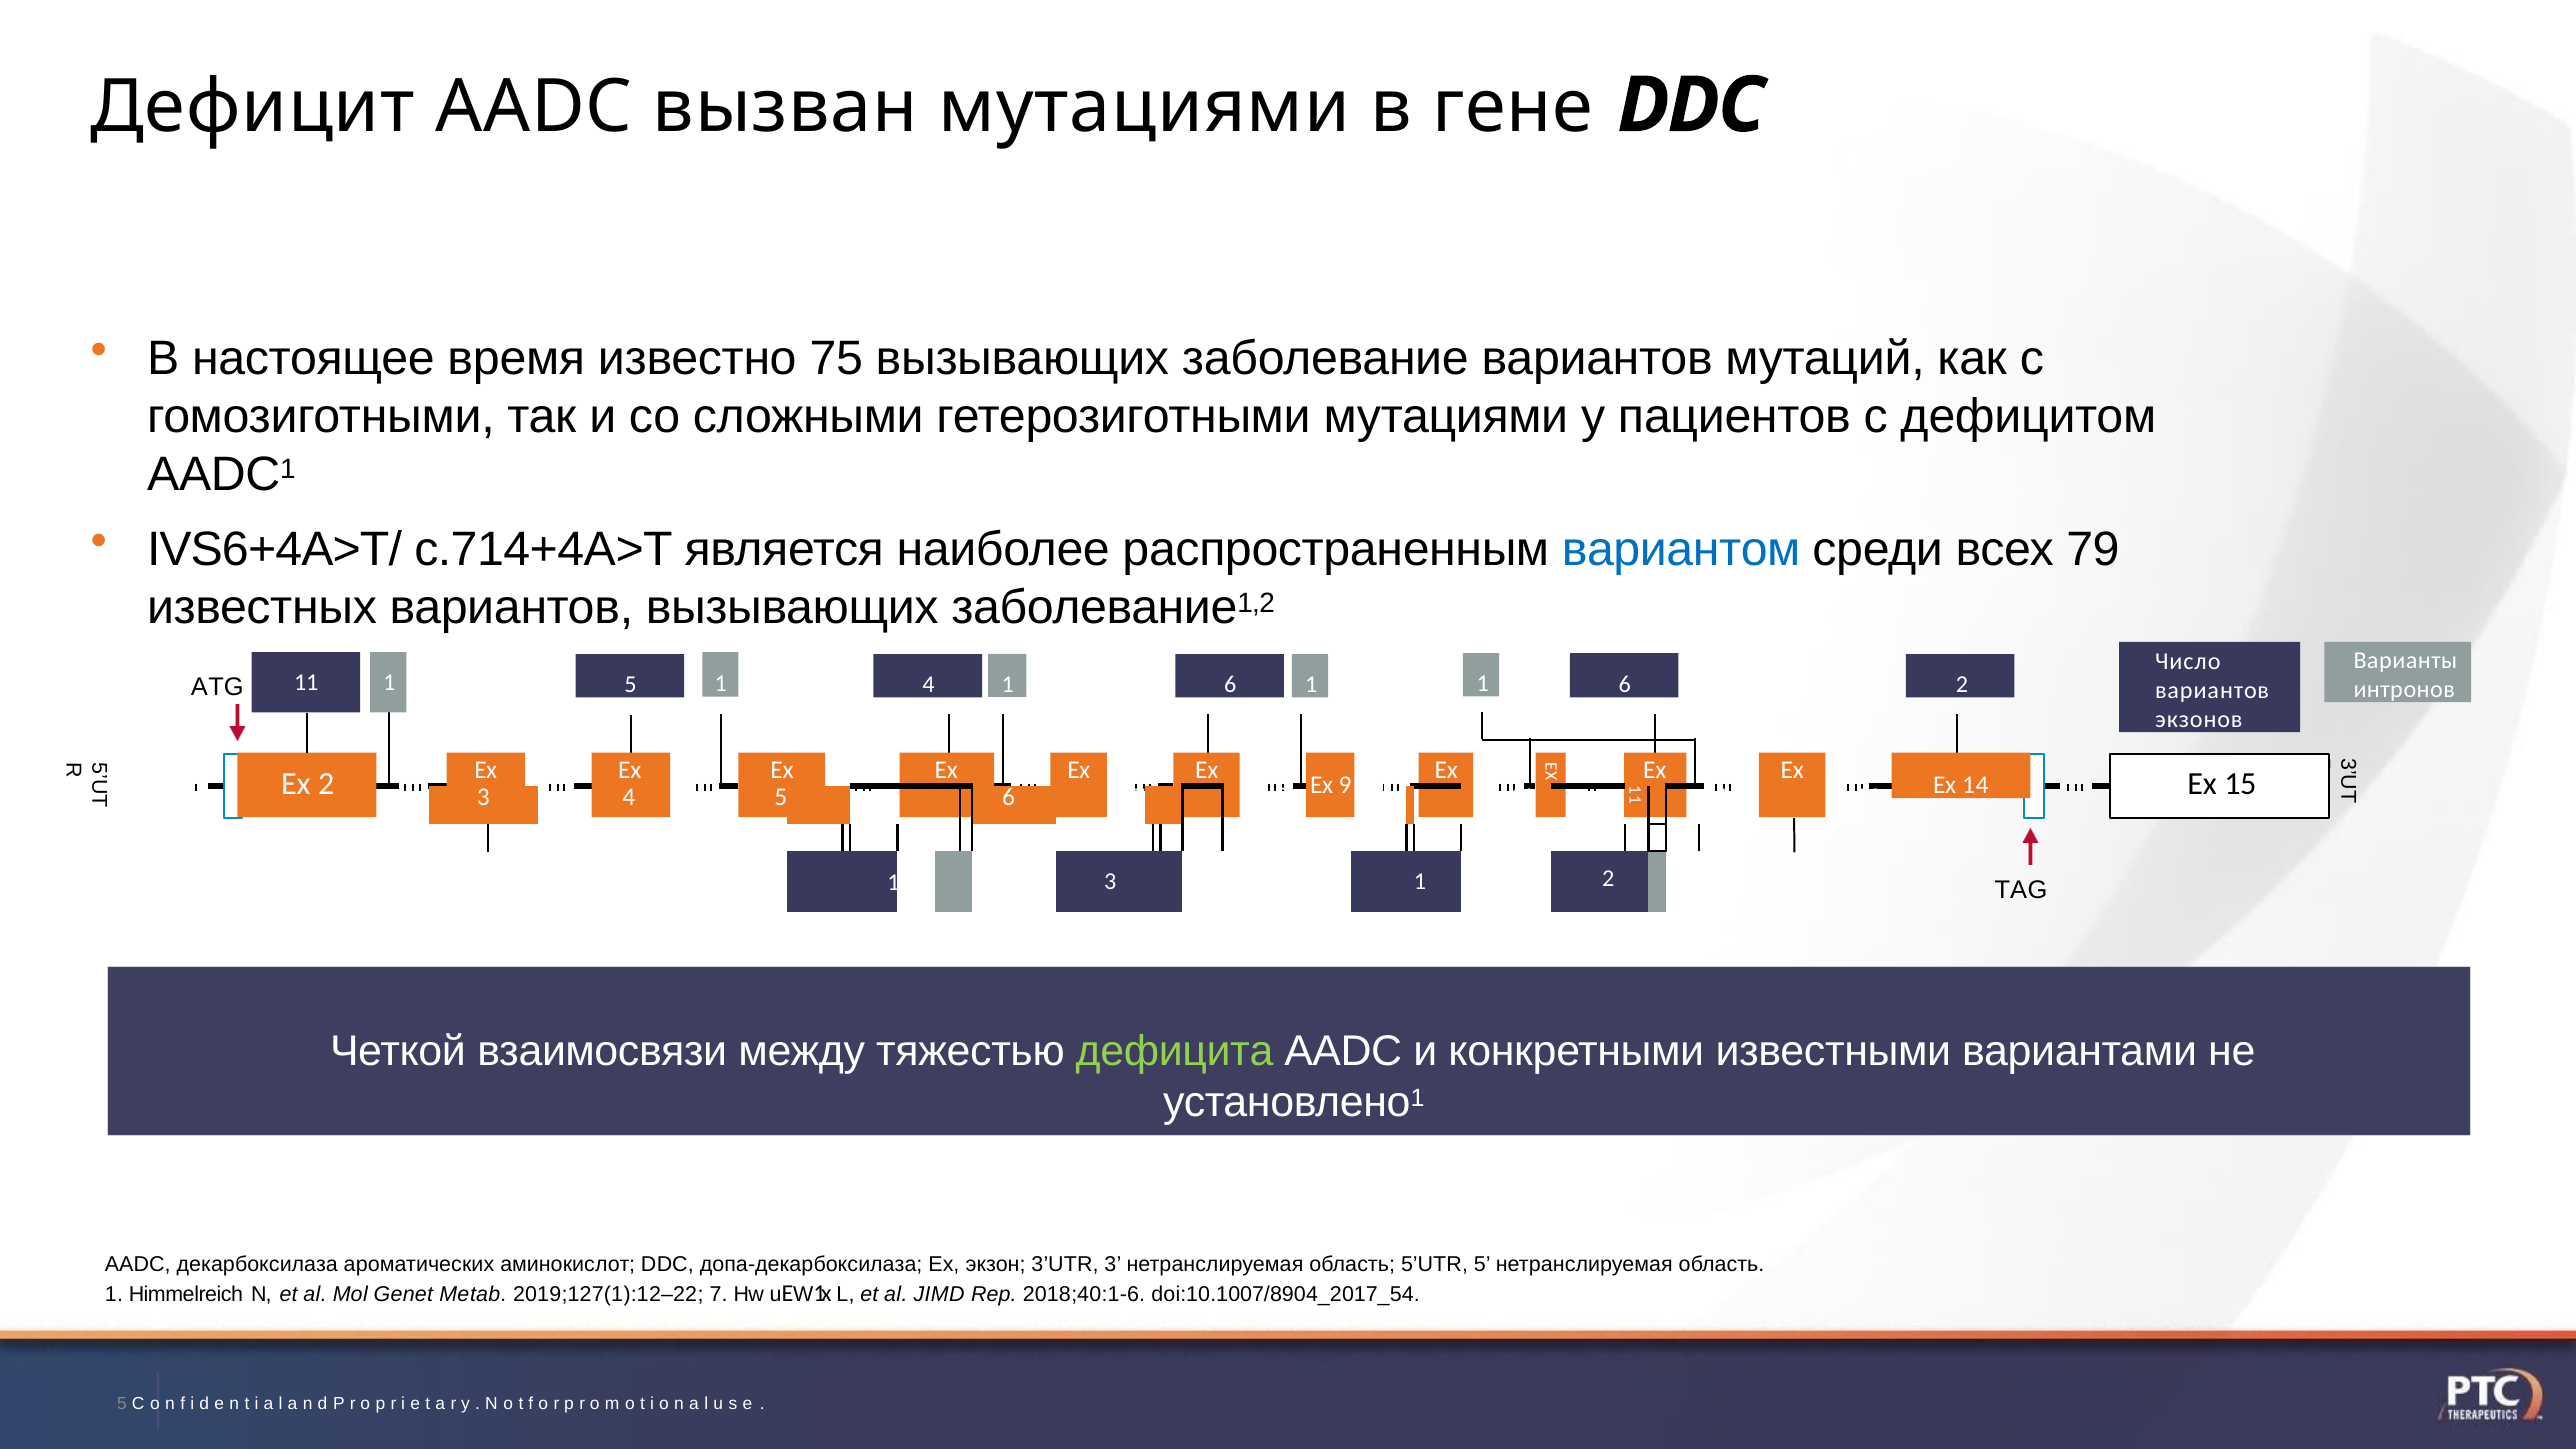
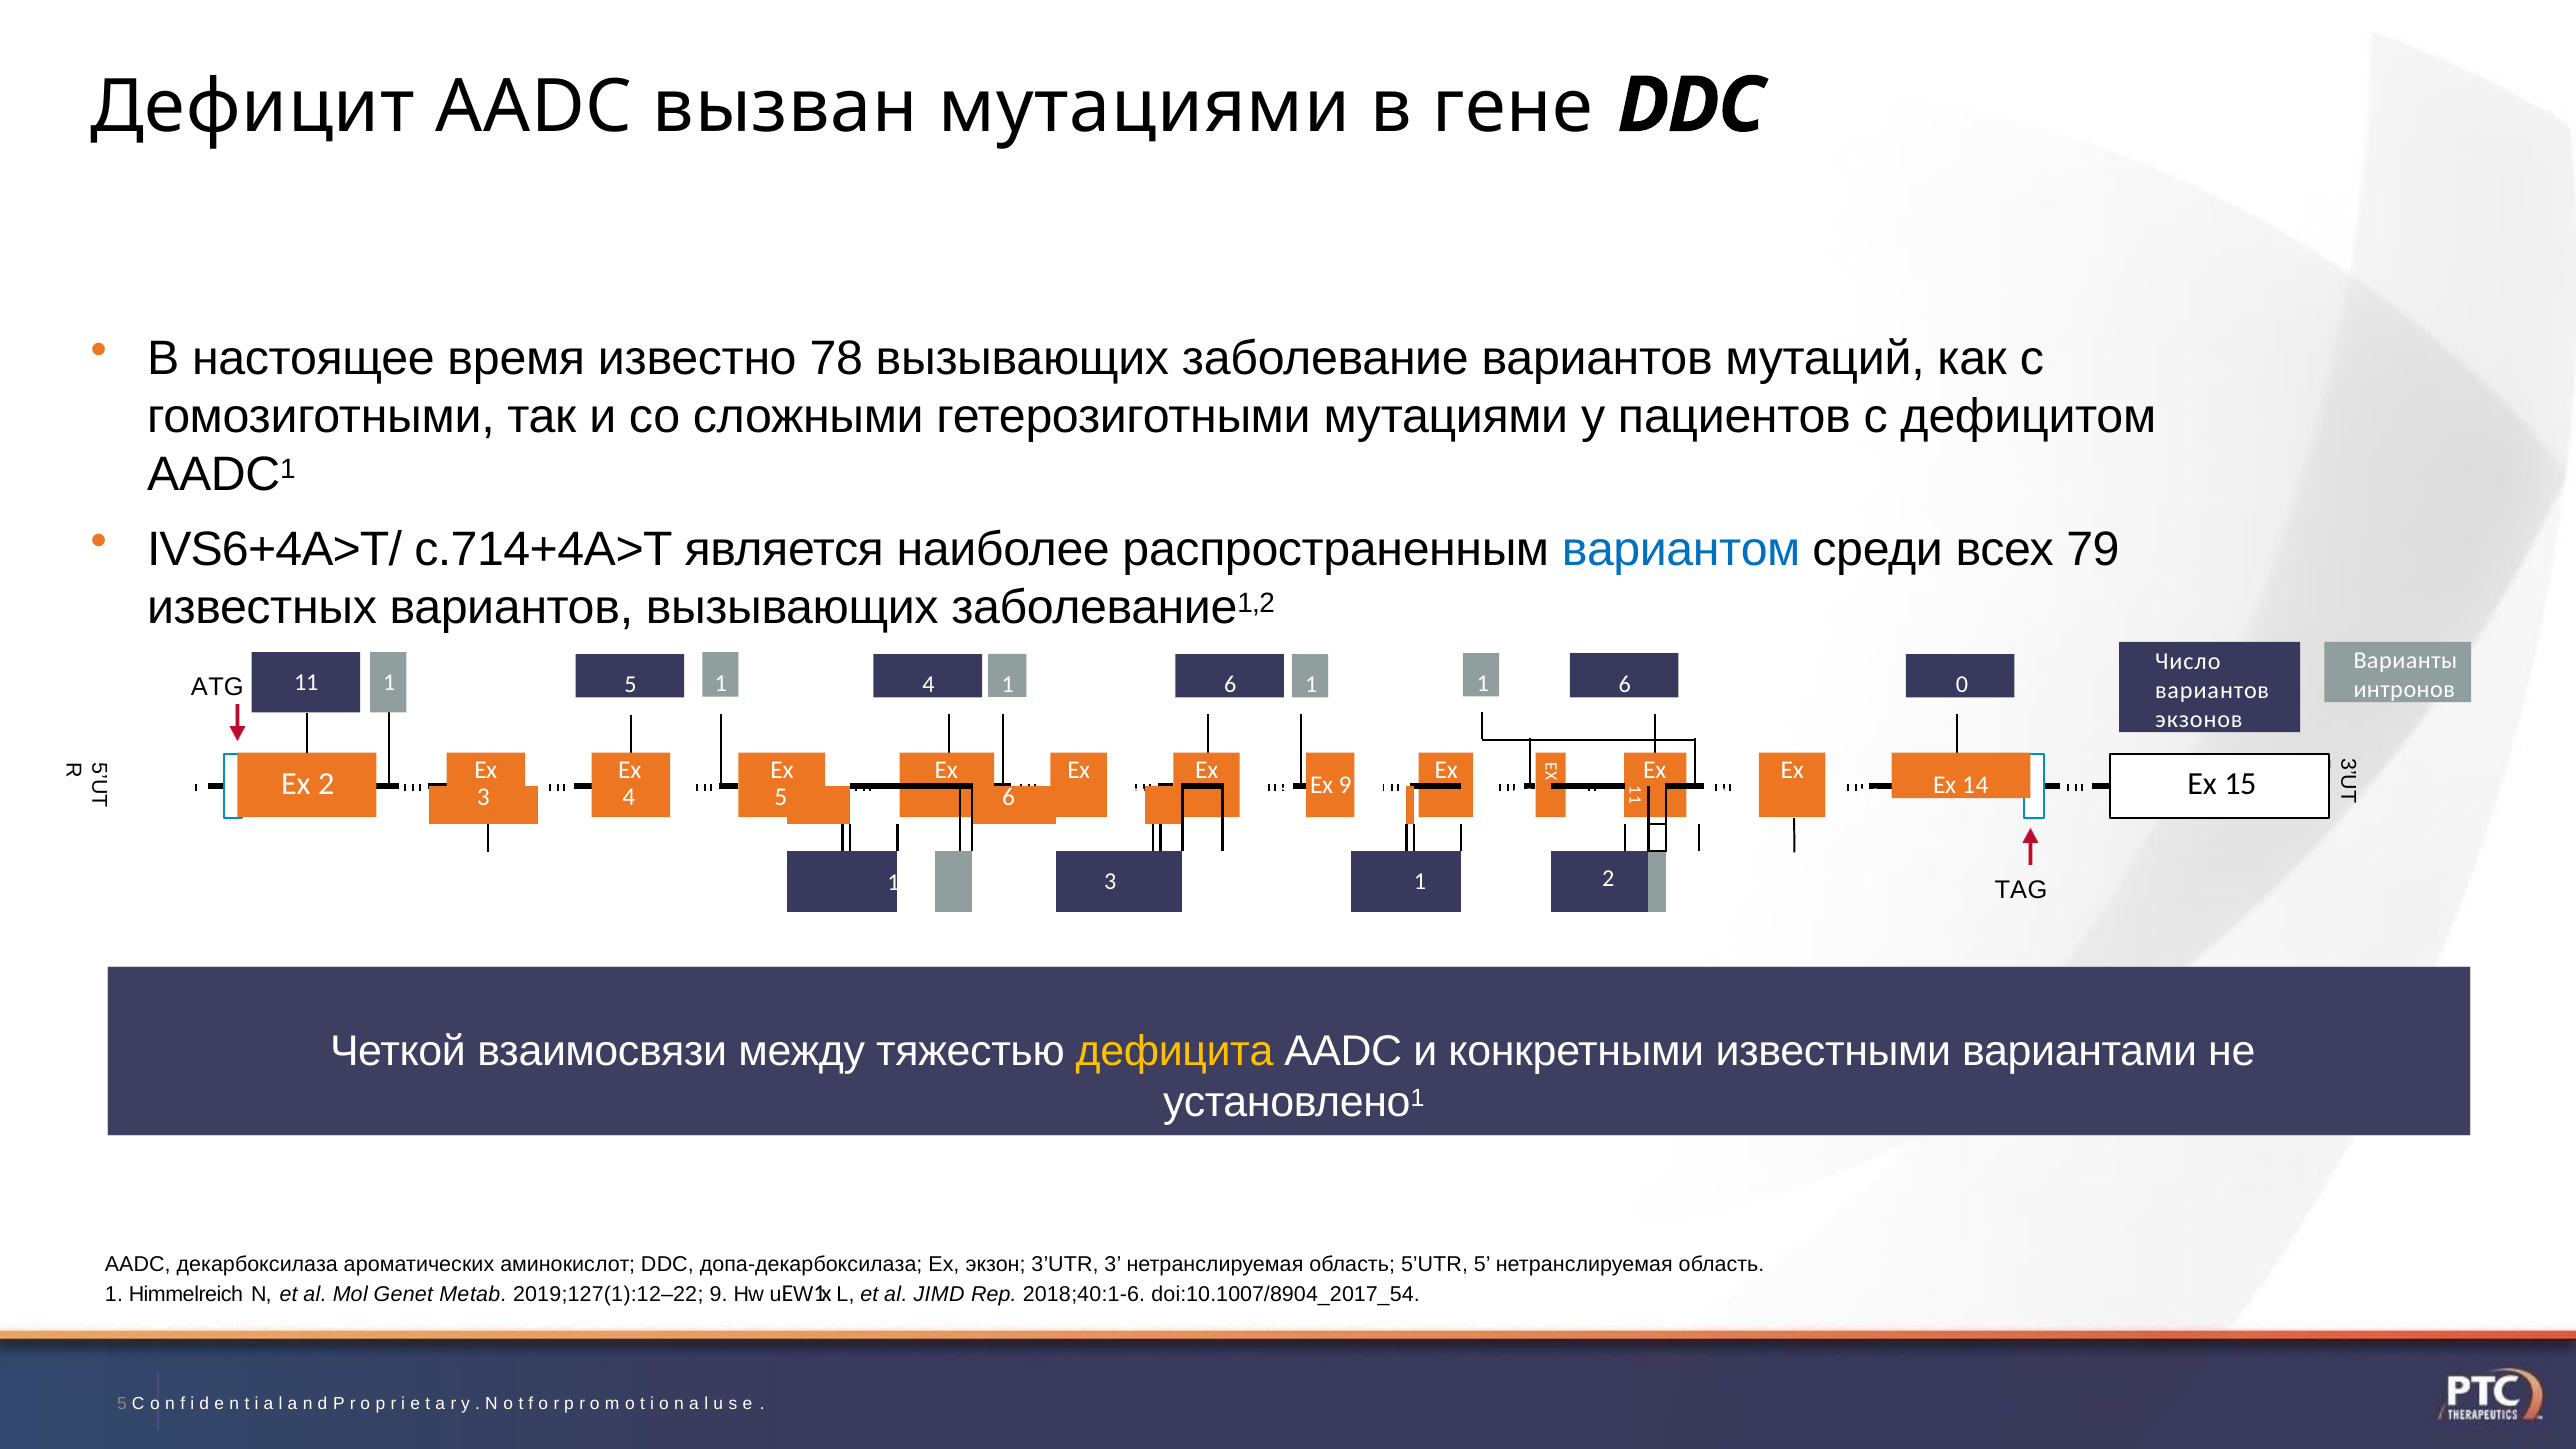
75: 75 -> 78 (836, 359)
6 2: 2 -> 0 (1962, 685)
дефицита colour: light green -> yellow (1175, 1051)
2019;127(1):12–22 7: 7 -> 9 (719, 1294)
